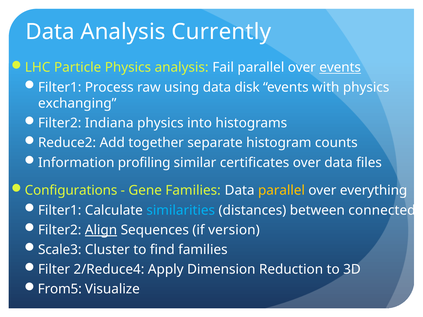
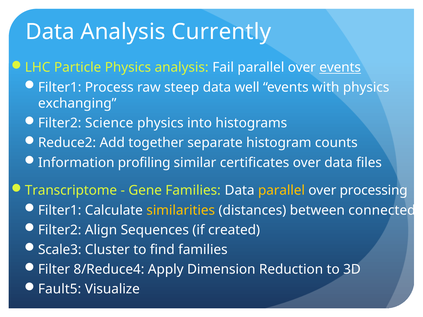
using: using -> steep (182, 87)
disk: disk -> well (247, 87)
Indiana: Indiana -> Science (109, 123)
Configurations: Configurations -> Transcriptome (71, 191)
everything: everything -> processing (374, 191)
similarities colour: light blue -> yellow (181, 210)
Align underline: present -> none (101, 230)
version: version -> created (234, 230)
2/Reduce4: 2/Reduce4 -> 8/Reduce4 (109, 270)
From5: From5 -> Fault5 (60, 289)
